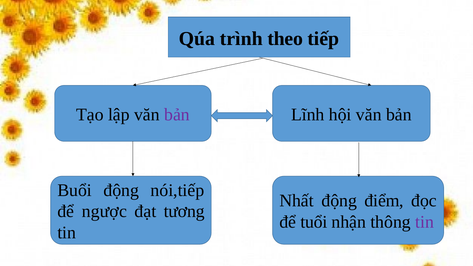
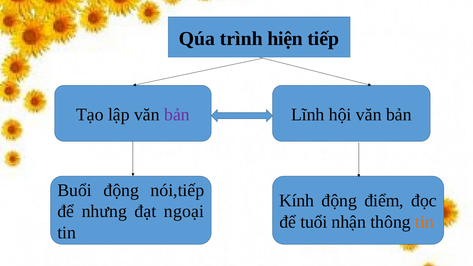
theo: theo -> hiện (285, 39)
Nhất: Nhất -> Kính (297, 201)
ngược: ngược -> nhưng (104, 211)
tương: tương -> ngoại (184, 211)
tin colour: purple -> orange (425, 222)
